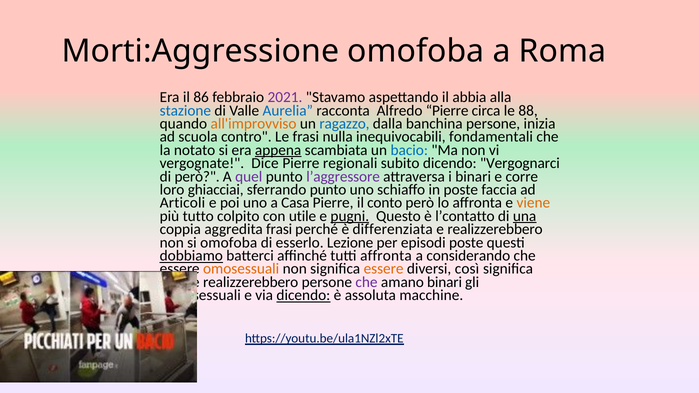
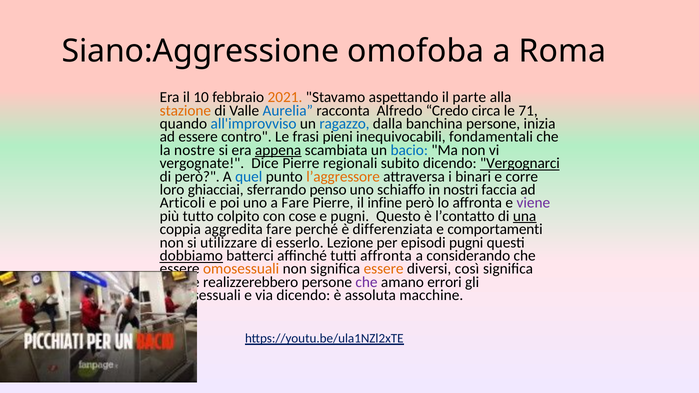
Morti:Aggressione: Morti:Aggressione -> Siano:Aggressione (200, 51)
86: 86 -> 10 (201, 97)
2021 colour: purple -> orange (285, 97)
abbia: abbia -> parte (469, 97)
stazione colour: blue -> orange (185, 111)
Alfredo Pierre: Pierre -> Credo (447, 111)
88: 88 -> 71 (528, 111)
all'improvviso colour: orange -> blue (254, 124)
ad scuola: scuola -> essere (198, 137)
nulla: nulla -> pieni (338, 137)
notato: notato -> nostre (195, 150)
Vergognarci underline: none -> present (520, 163)
quel colour: purple -> blue (249, 177)
l’aggressore colour: purple -> orange (343, 177)
sferrando punto: punto -> penso (328, 190)
in poste: poste -> nostri (461, 190)
a Casa: Casa -> Fare (295, 203)
conto: conto -> infine (385, 203)
viene colour: orange -> purple (533, 203)
utile: utile -> cose (303, 216)
pugni underline: present -> none (350, 216)
aggredita frasi: frasi -> fare (279, 229)
e realizzerebbero: realizzerebbero -> comportamenti (495, 229)
si omofoba: omofoba -> utilizzare (229, 243)
episodi poste: poste -> pugni (466, 243)
amano binari: binari -> errori (445, 282)
dicendo underline: present -> none (303, 295)
